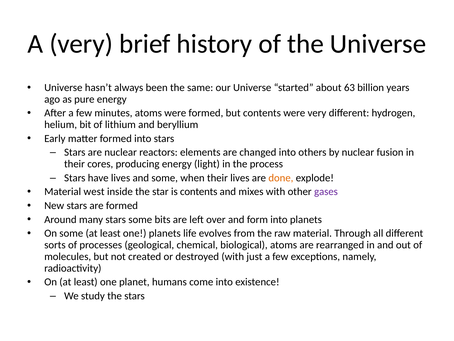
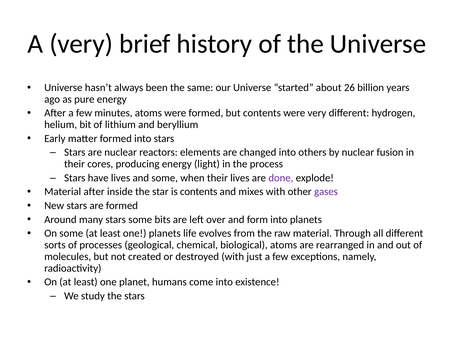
63: 63 -> 26 (349, 87)
done colour: orange -> purple (281, 178)
Material west: west -> after (94, 191)
